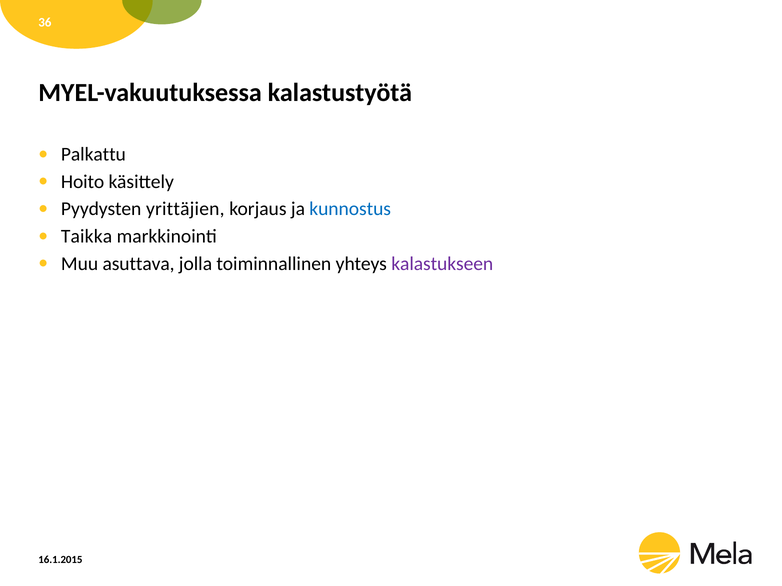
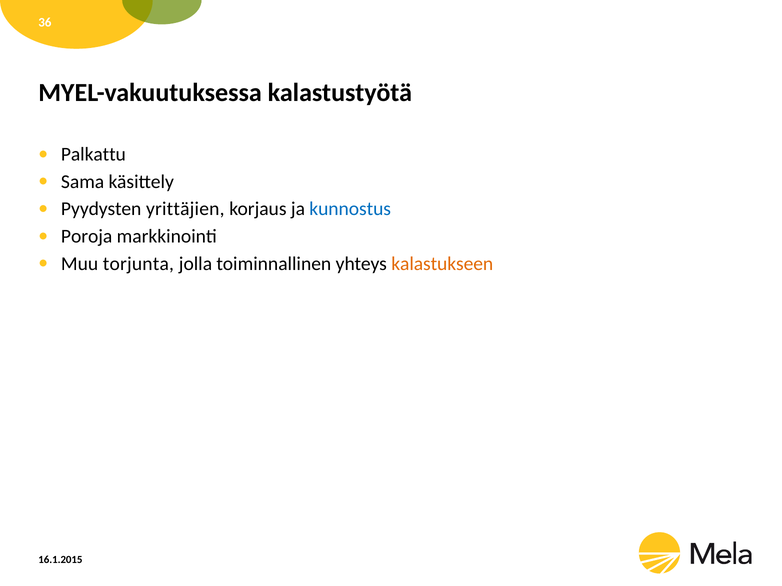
Hoito: Hoito -> Sama (83, 182)
Taikka: Taikka -> Poroja (87, 237)
asuttava: asuttava -> torjunta (138, 264)
kalastukseen colour: purple -> orange (442, 264)
